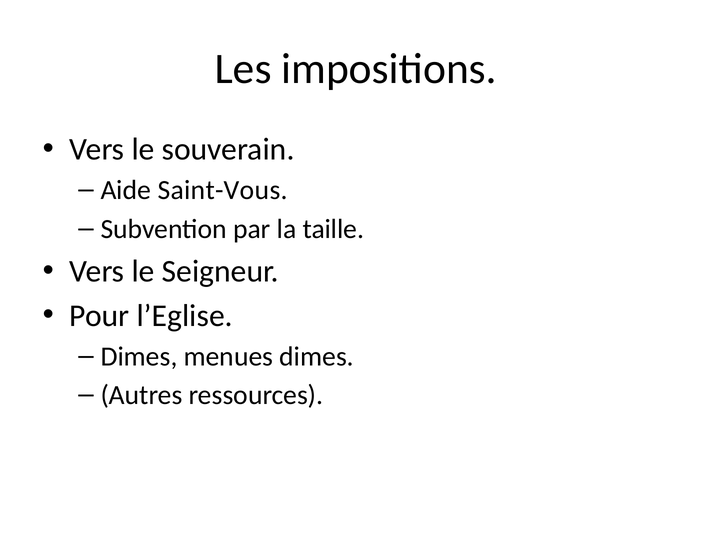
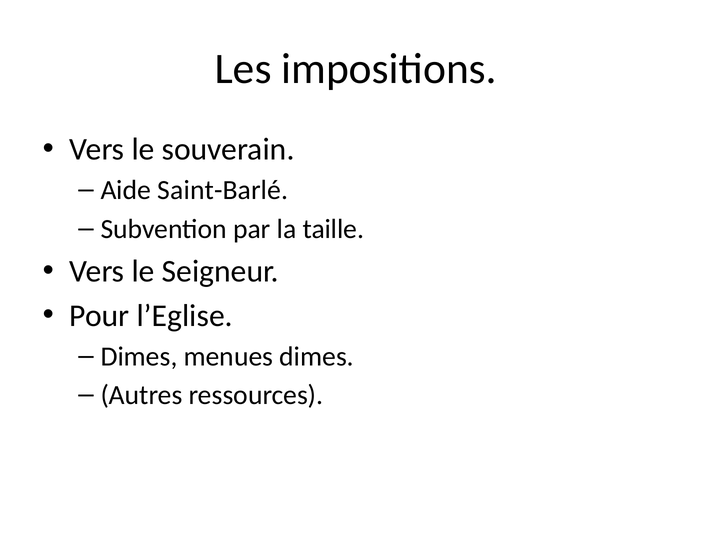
Saint-Vous: Saint-Vous -> Saint-Barlé (223, 190)
